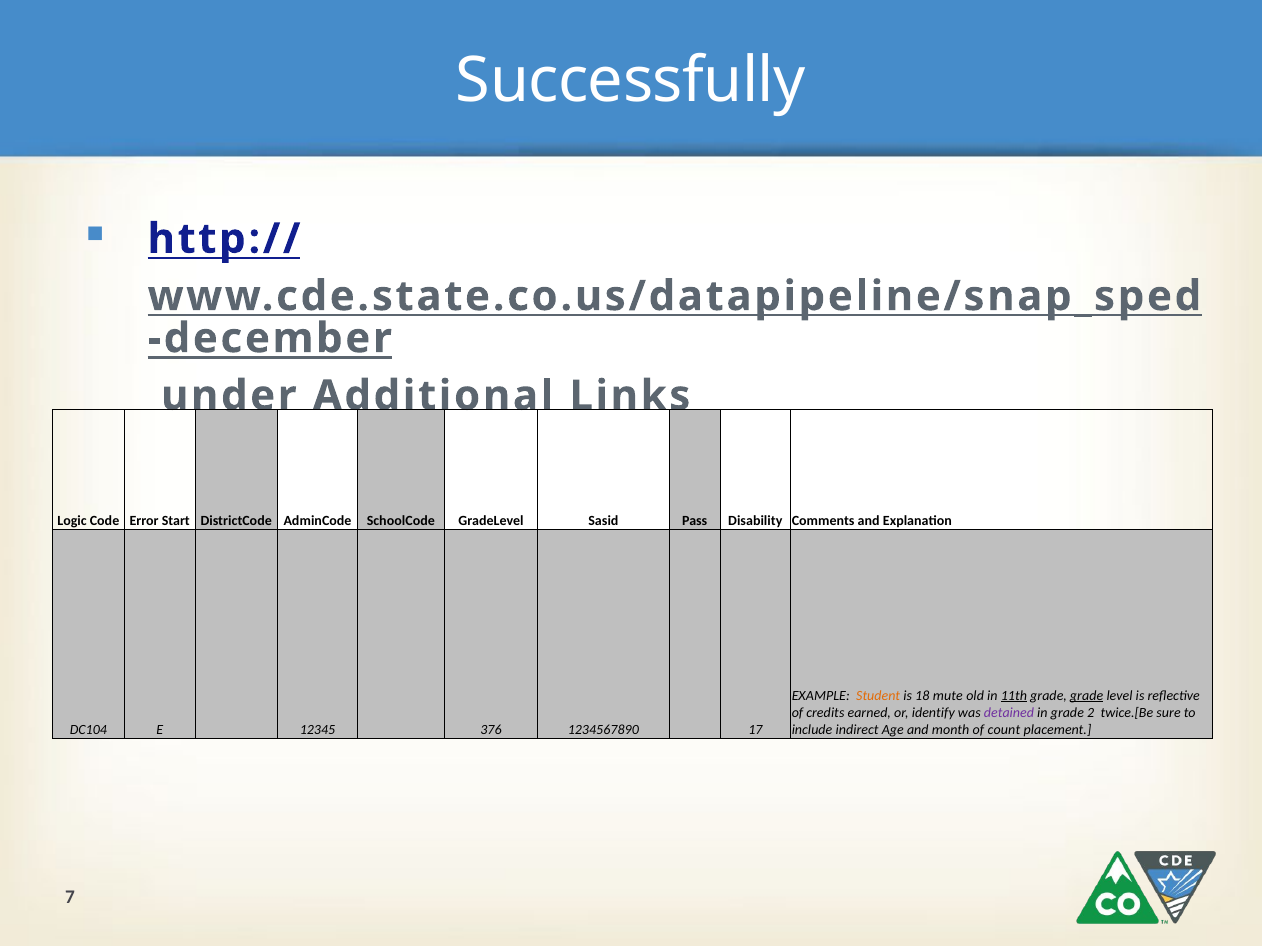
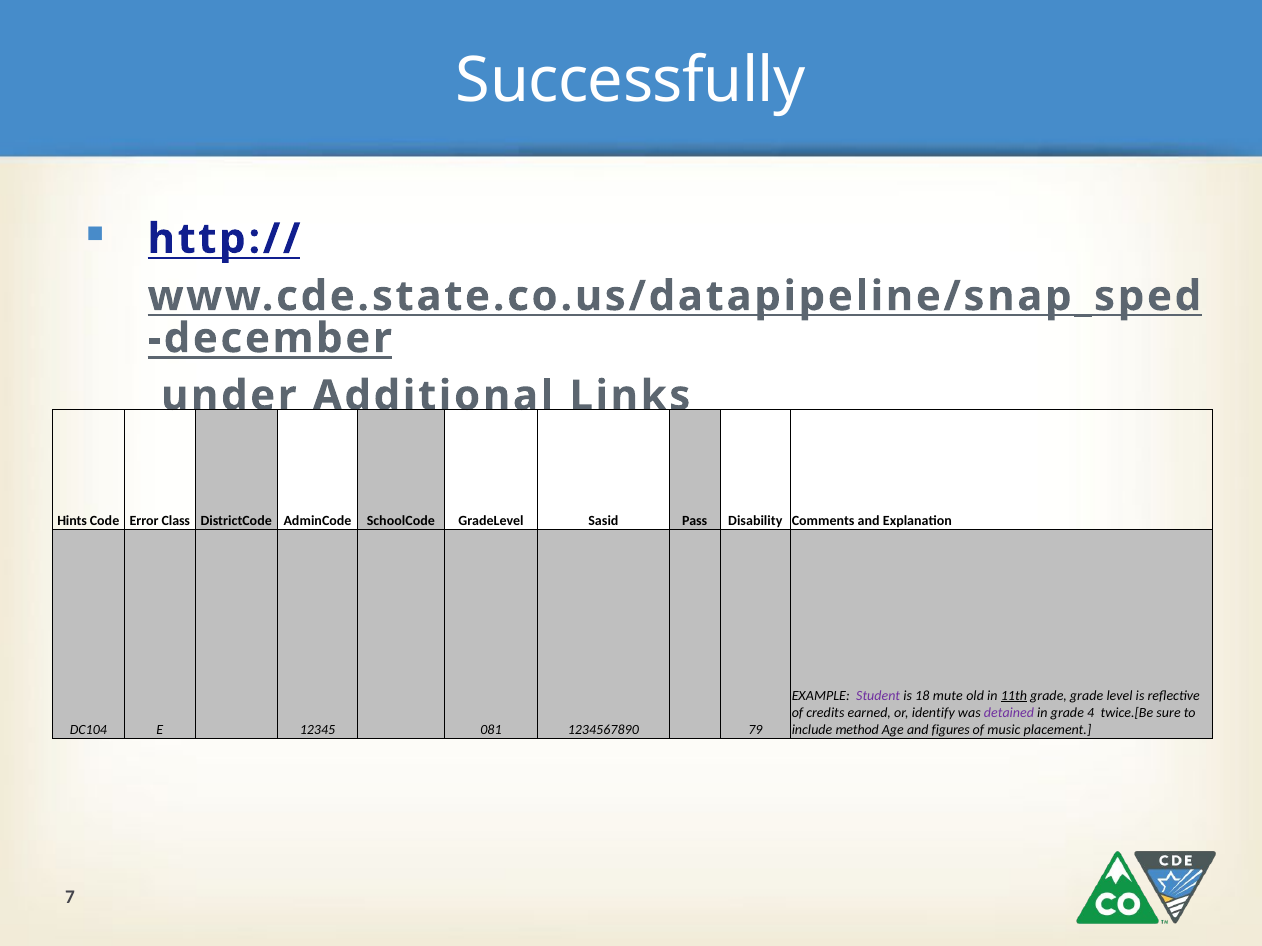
Logic: Logic -> Hints (72, 522)
Start: Start -> Class (176, 522)
Student colour: orange -> purple (878, 696)
grade underline: present -> none (1087, 696)
2: 2 -> 4 (1091, 713)
376: 376 -> 081 (491, 731)
17: 17 -> 79 (755, 731)
indirect: indirect -> method (857, 731)
month: month -> figures (951, 731)
count: count -> music (1004, 731)
